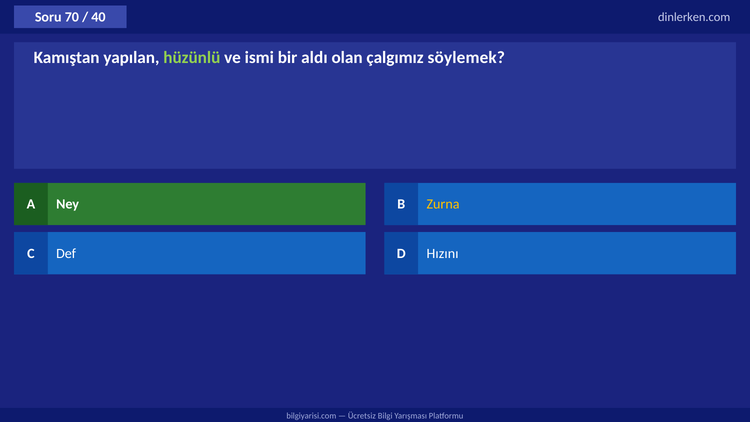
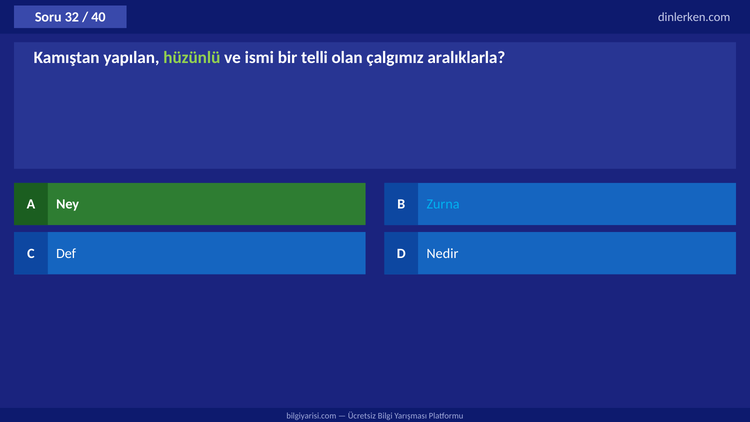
70: 70 -> 32 (72, 17)
aldı: aldı -> telli (314, 58)
söylemek: söylemek -> aralıklarla (466, 58)
Zurna colour: yellow -> light blue (443, 204)
Hızını: Hızını -> Nedir (443, 253)
